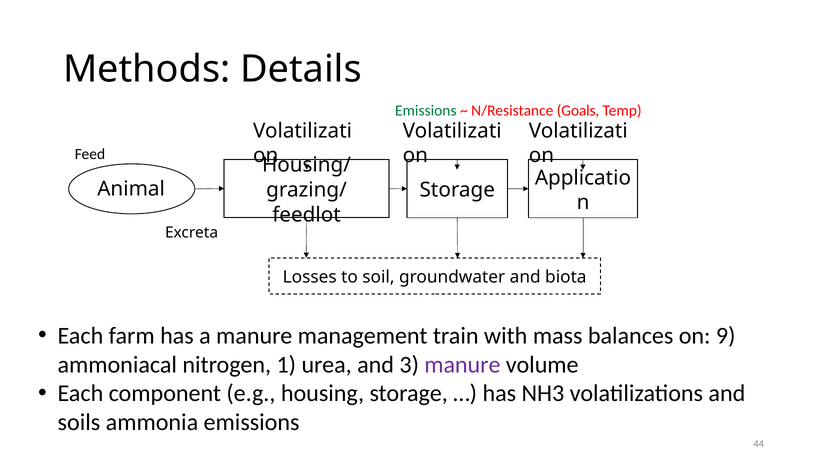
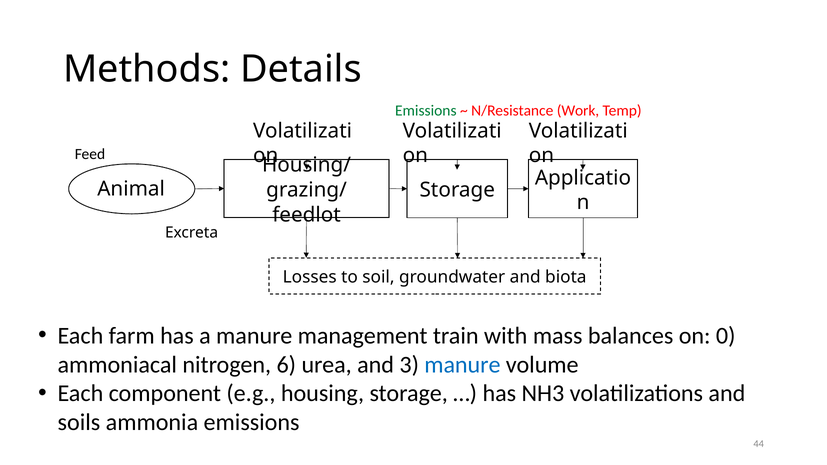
Goals: Goals -> Work (578, 111)
9: 9 -> 0 (726, 336)
1: 1 -> 6 (286, 365)
manure colour: purple -> blue (462, 365)
